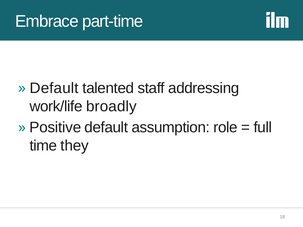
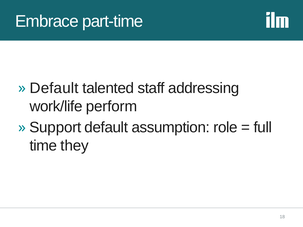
broadly: broadly -> perform (112, 106)
Positive: Positive -> Support (55, 128)
